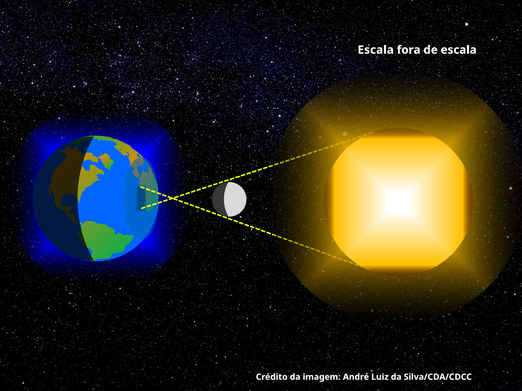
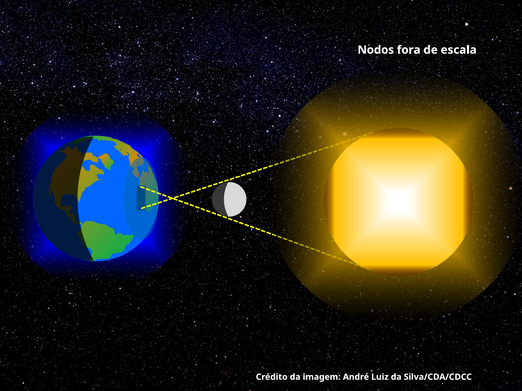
Escala: Escala -> Nodos (376, 50)
